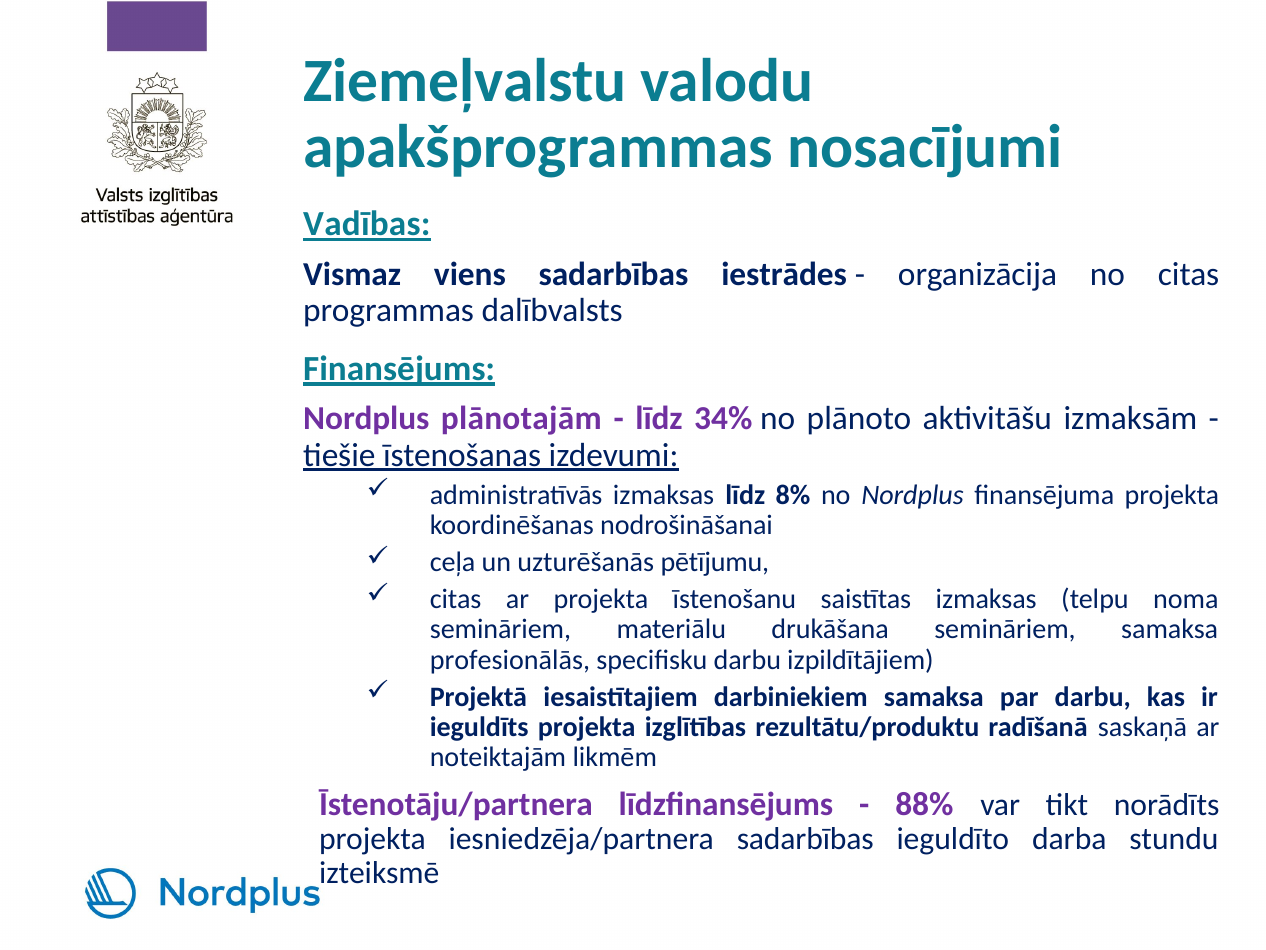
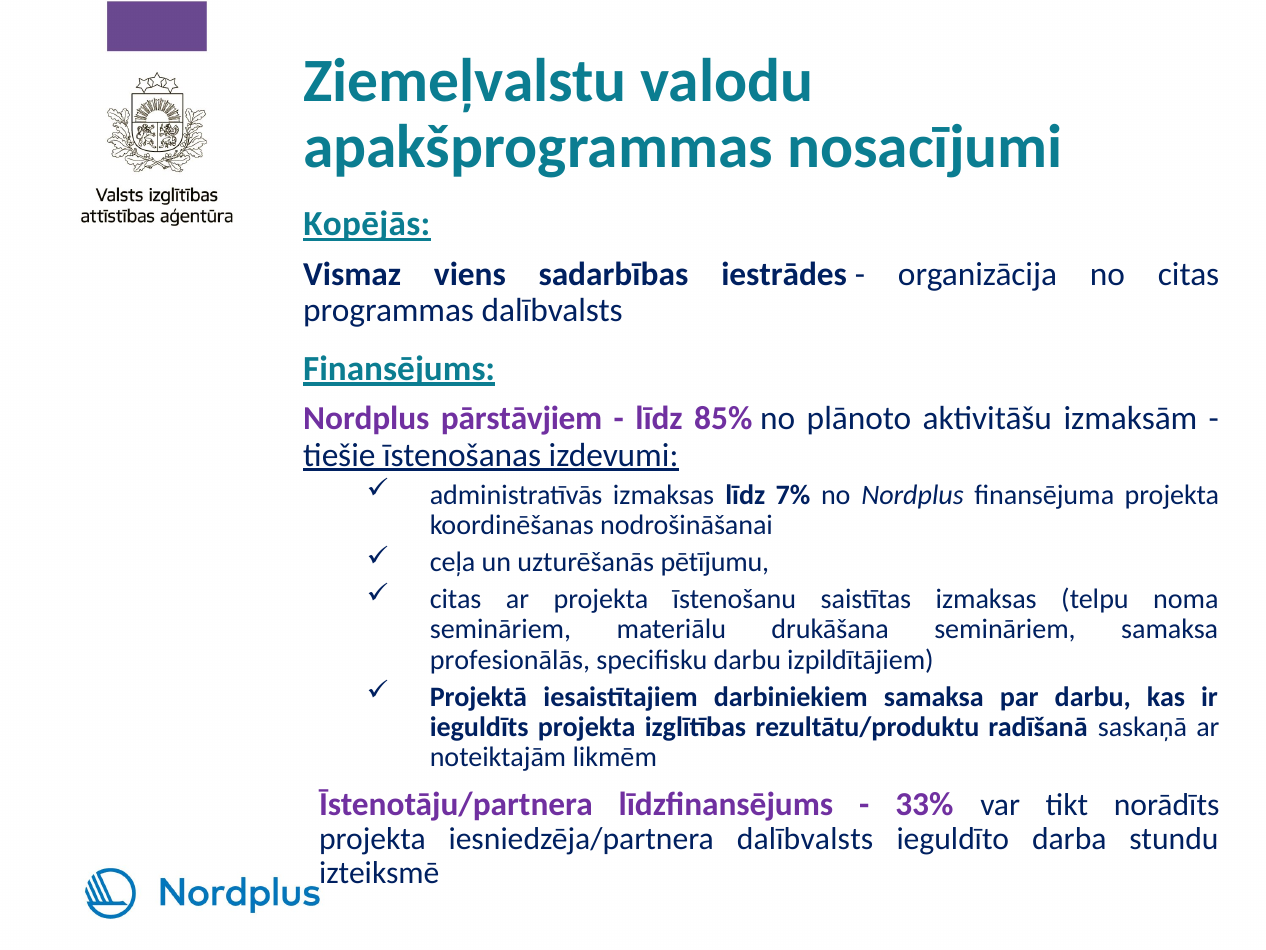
Vadības: Vadības -> Kopējās (367, 224)
plānotajām: plānotajām -> pārstāvjiem (522, 419)
34%: 34% -> 85% (723, 419)
8%: 8% -> 7% (793, 495)
88%: 88% -> 33% (924, 804)
iesniedzēja/partnera sadarbības: sadarbības -> dalībvalsts (805, 839)
